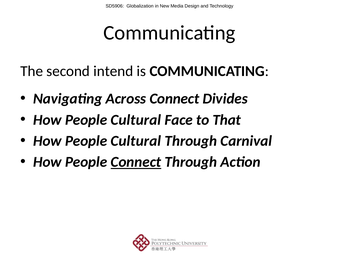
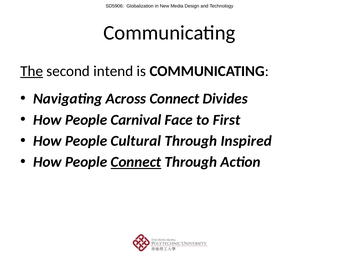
The underline: none -> present (32, 71)
Cultural: Cultural -> Carnival (136, 120)
That: That -> First (227, 120)
Carnival: Carnival -> Inspired (246, 141)
